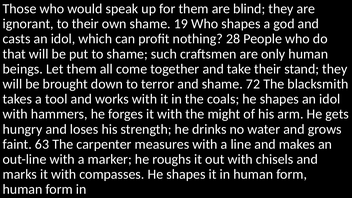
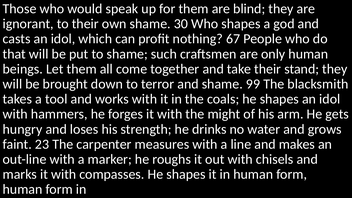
19: 19 -> 30 (181, 24)
28: 28 -> 67 (233, 39)
72: 72 -> 99 (253, 84)
63: 63 -> 23 (42, 144)
